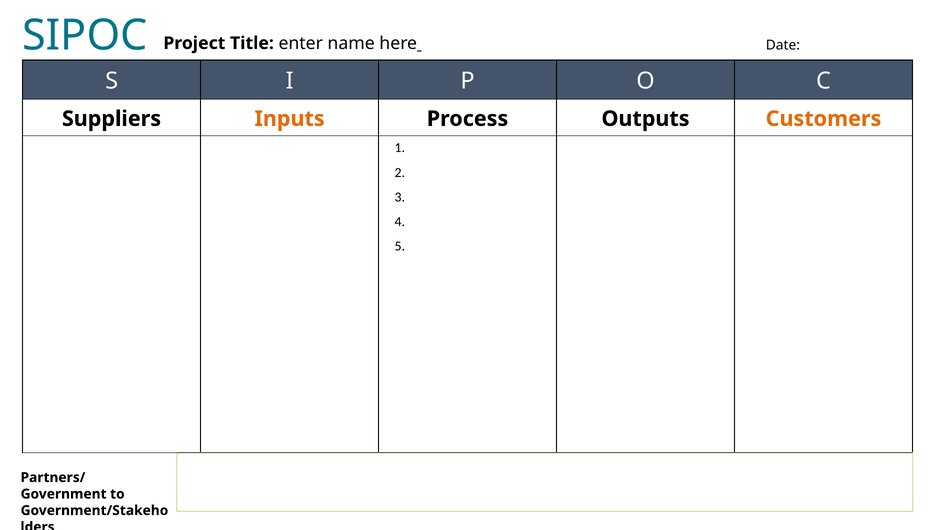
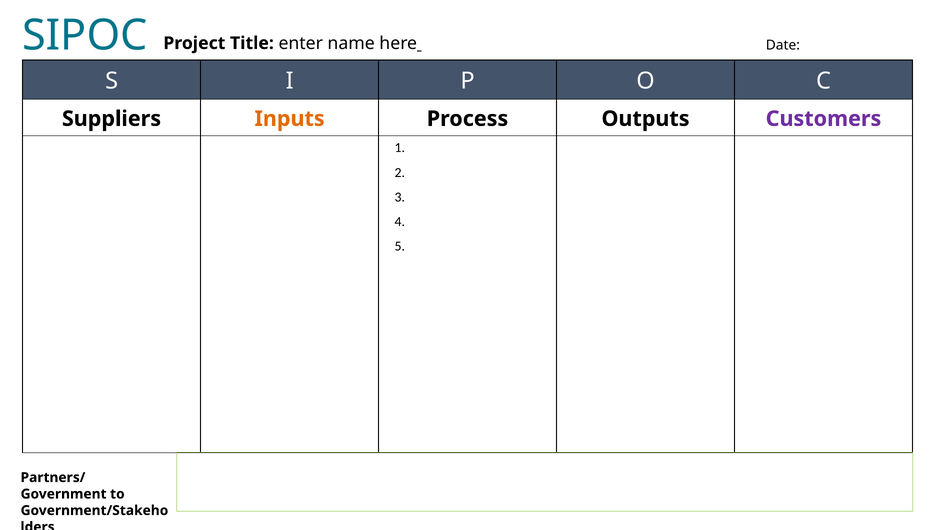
Customers colour: orange -> purple (824, 119)
